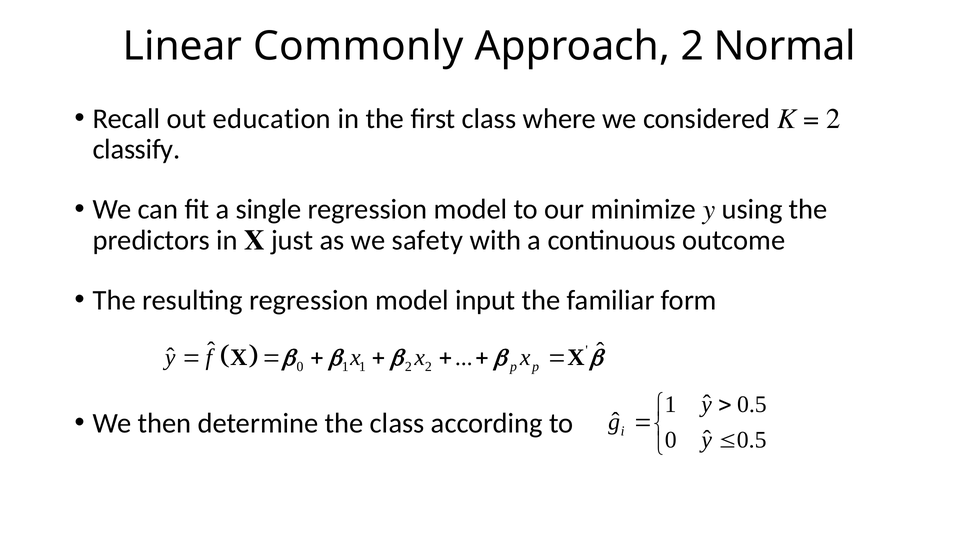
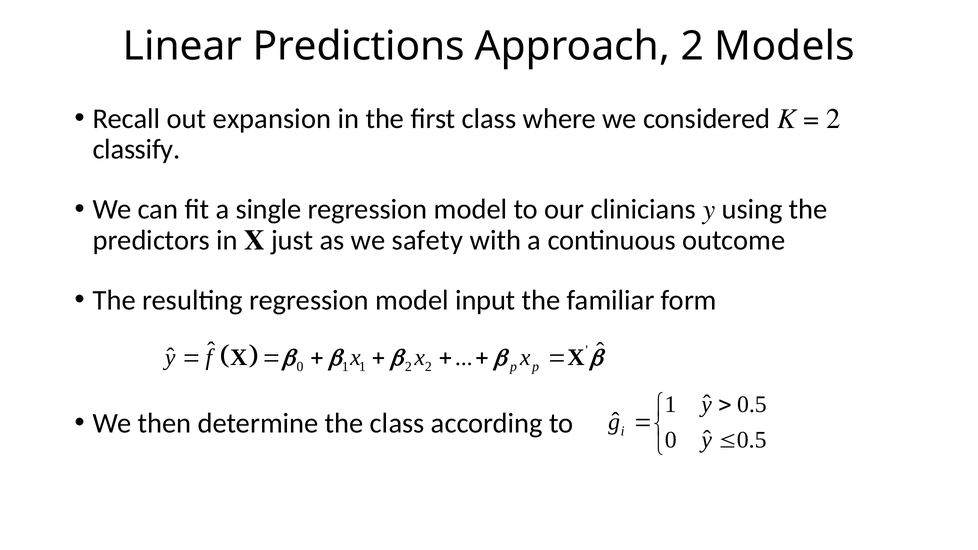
Commonly: Commonly -> Predictions (359, 46)
Normal: Normal -> Models (785, 46)
education: education -> expansion (272, 119)
minimize: minimize -> clinicians (643, 209)
